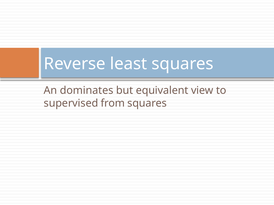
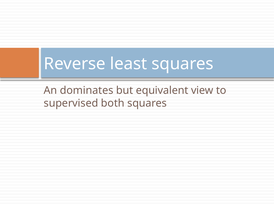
from: from -> both (113, 103)
